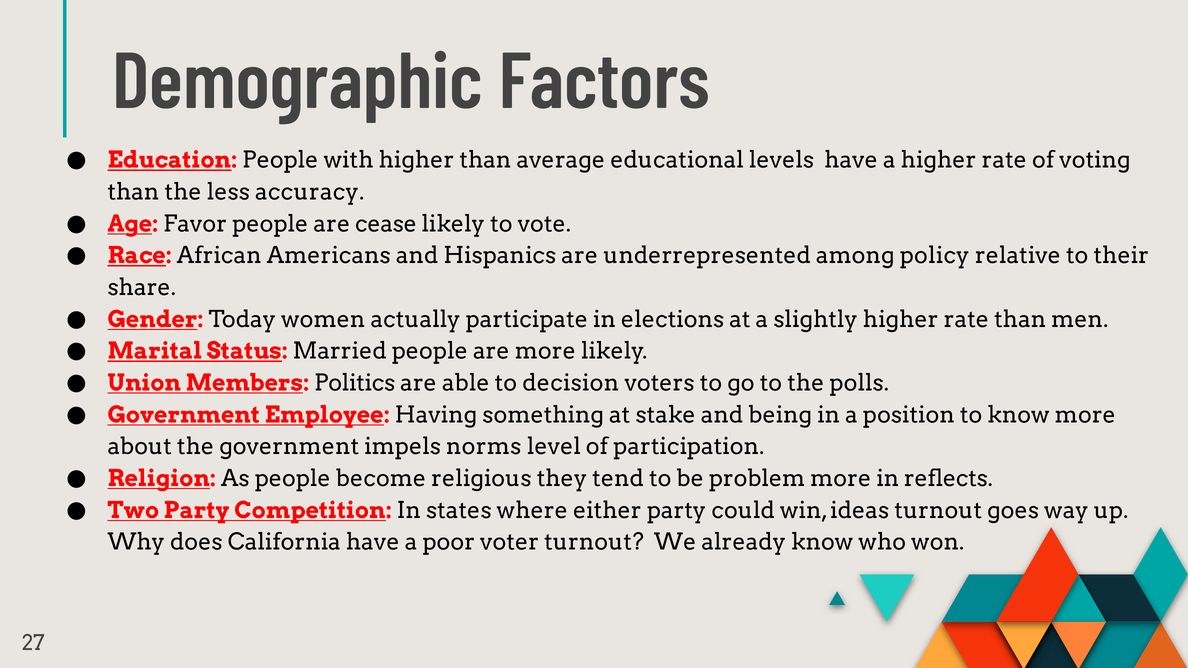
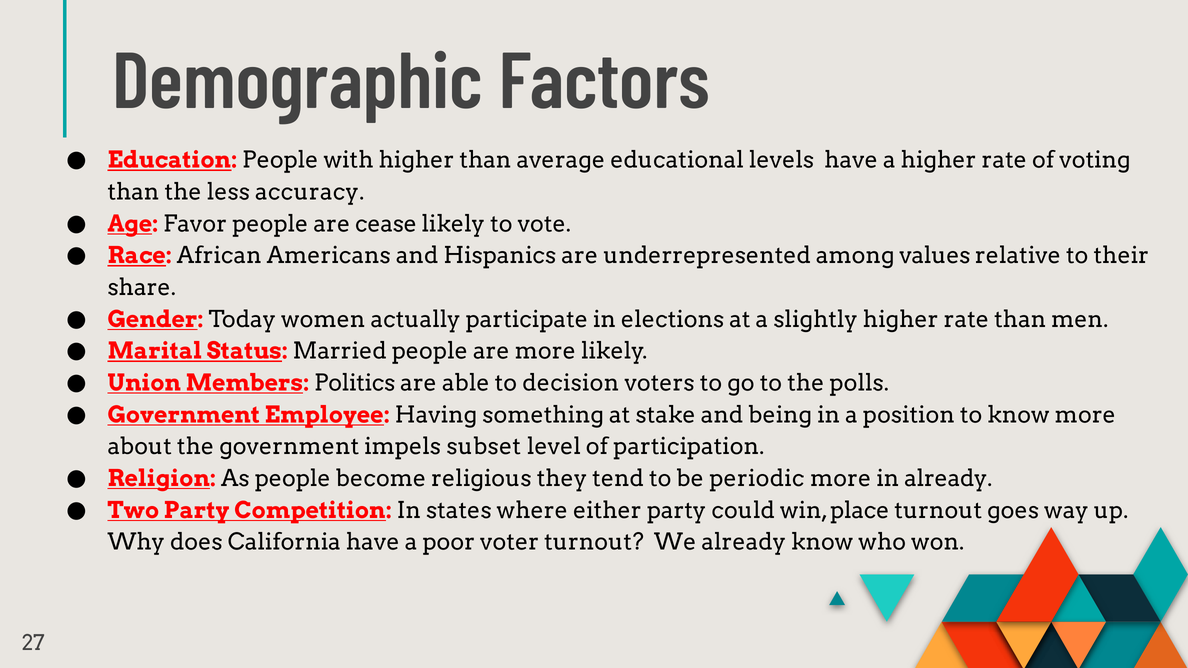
policy: policy -> values (935, 256)
norms: norms -> subset (484, 447)
problem: problem -> periodic (757, 479)
in reflects: reflects -> already (948, 479)
ideas: ideas -> place (860, 511)
